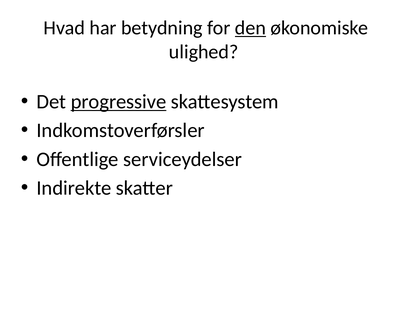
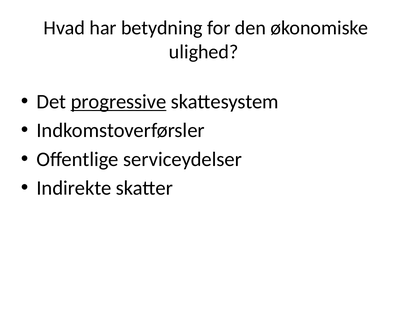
den underline: present -> none (250, 28)
